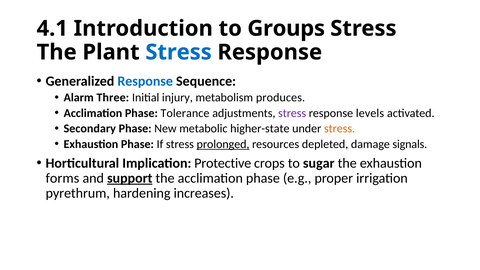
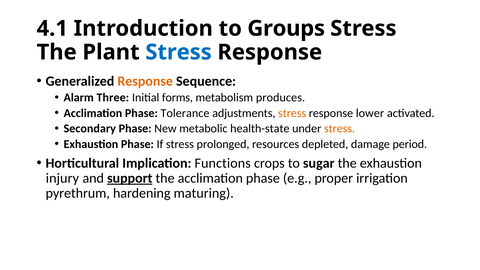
Response colour: blue -> orange (145, 81)
injury: injury -> forms (177, 98)
stress colour: purple -> orange (292, 113)
levels: levels -> lower (370, 113)
higher-state: higher-state -> health-state (260, 129)
prolonged underline: present -> none (223, 144)
signals: signals -> period (410, 144)
Protective: Protective -> Functions (223, 163)
forms: forms -> injury (62, 178)
increases: increases -> maturing (204, 193)
